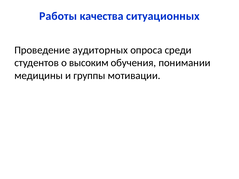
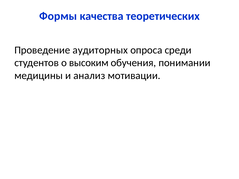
Работы: Работы -> Формы (58, 16)
ситуационных: ситуационных -> теоретических (163, 16)
группы: группы -> анализ (89, 76)
